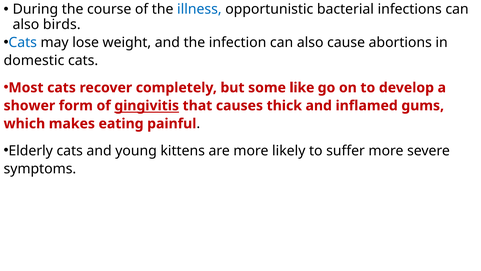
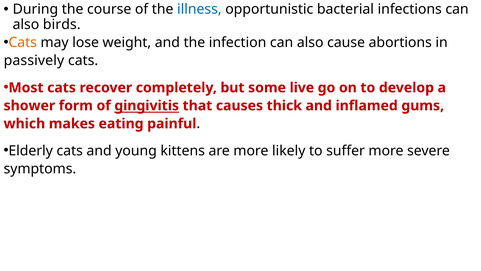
Cats colour: blue -> orange (23, 43)
domestic: domestic -> passively (34, 61)
like: like -> live (302, 88)
